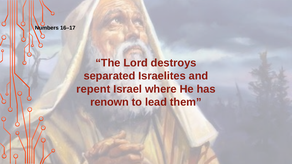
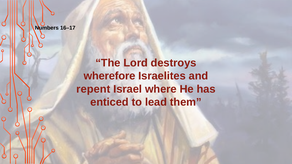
separated: separated -> wherefore (109, 76)
renown: renown -> enticed (109, 102)
